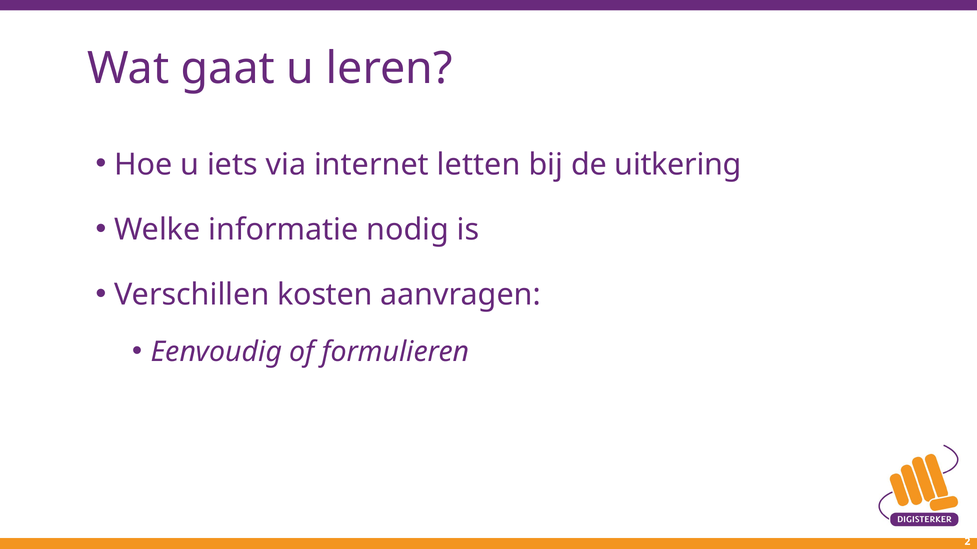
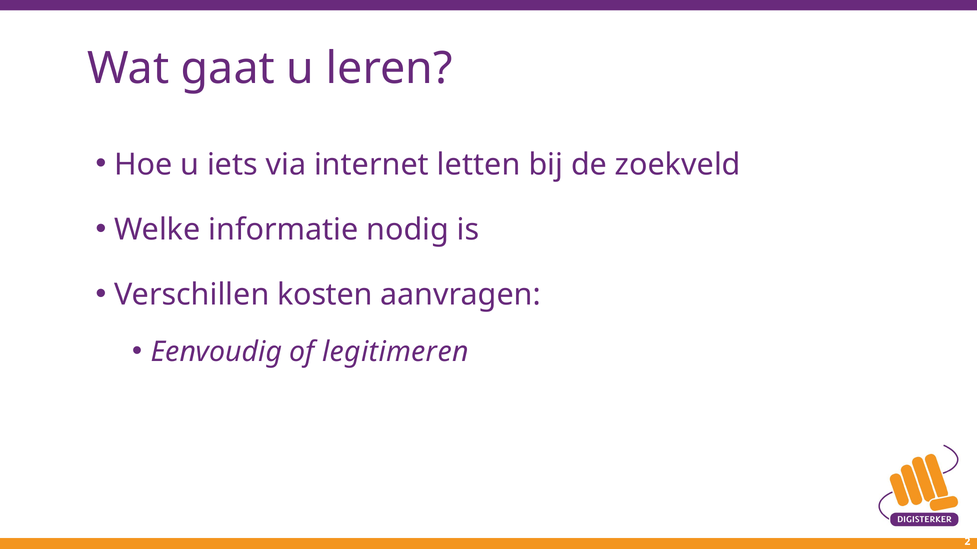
uitkering: uitkering -> zoekveld (678, 165)
formulieren: formulieren -> legitimeren (395, 352)
